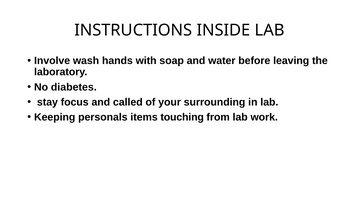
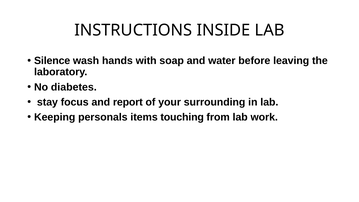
Involve: Involve -> Silence (52, 61)
called: called -> report (128, 102)
